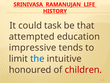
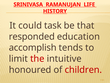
attempted: attempted -> responded (32, 36)
impressive: impressive -> accomplish (33, 47)
the colour: blue -> red (37, 58)
